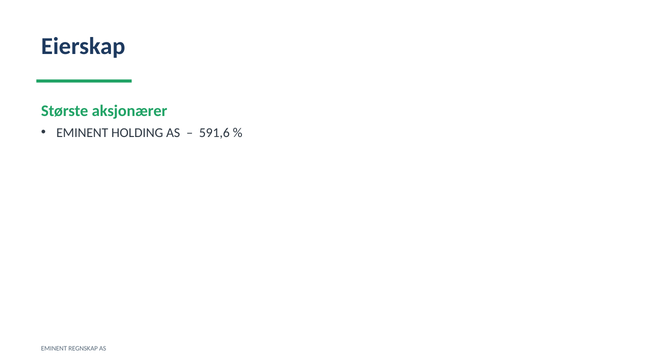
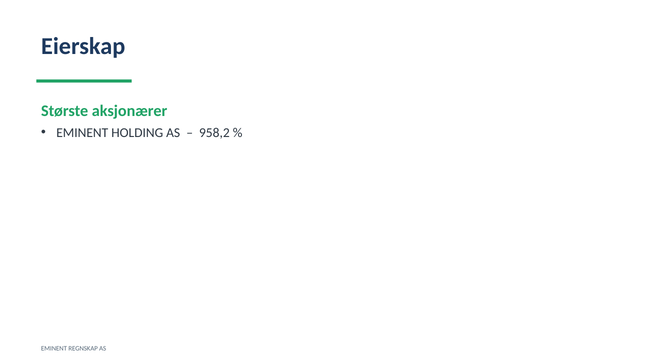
591,6: 591,6 -> 958,2 (214, 133)
